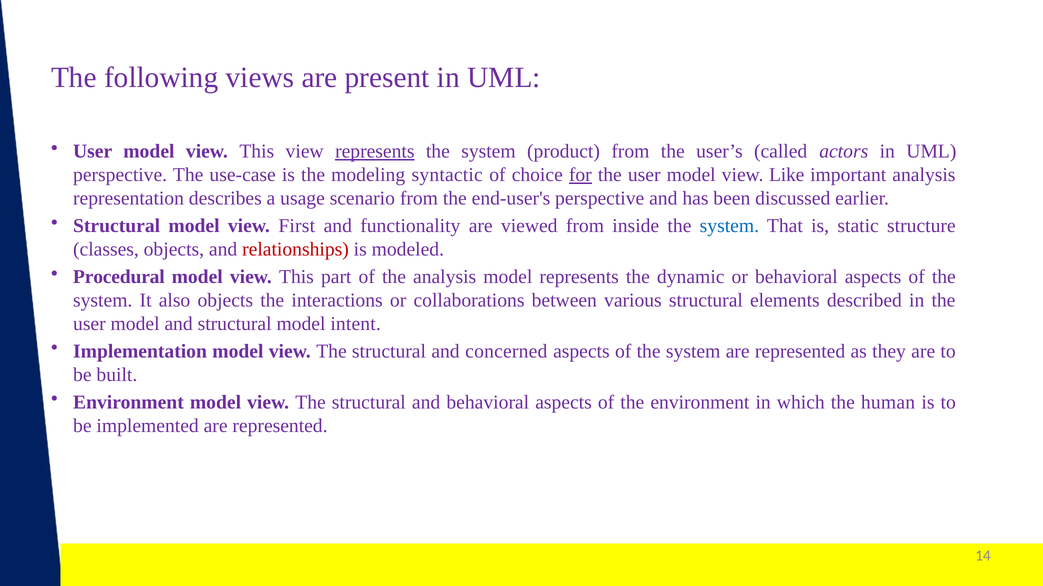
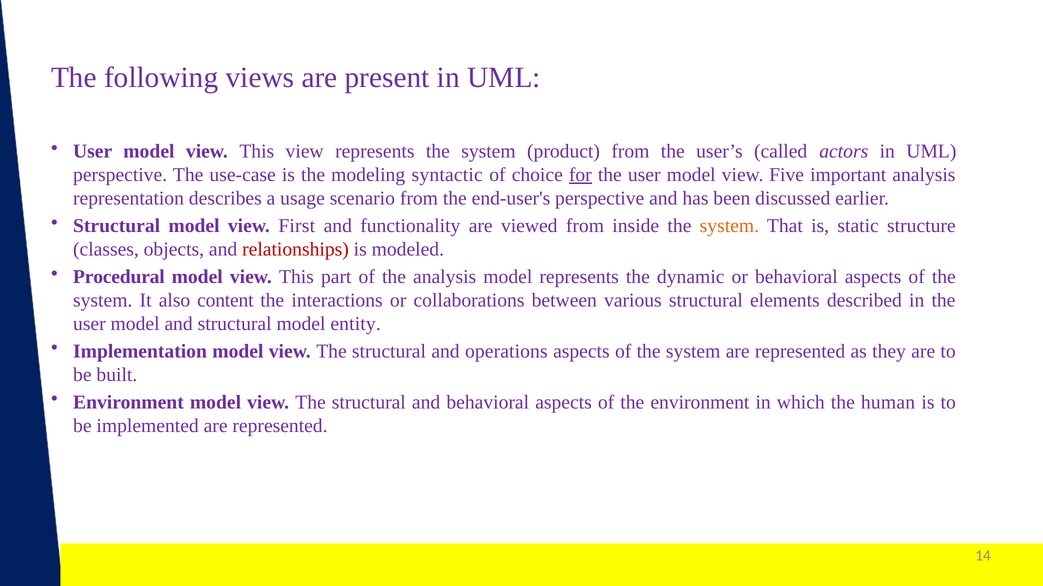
represents underline: present -> none (375, 151)
Like: Like -> Five (787, 175)
system colour: blue -> orange (729, 226)
also objects: objects -> content (225, 300)
intent: intent -> entity (356, 324)
concerned: concerned -> operations (506, 351)
